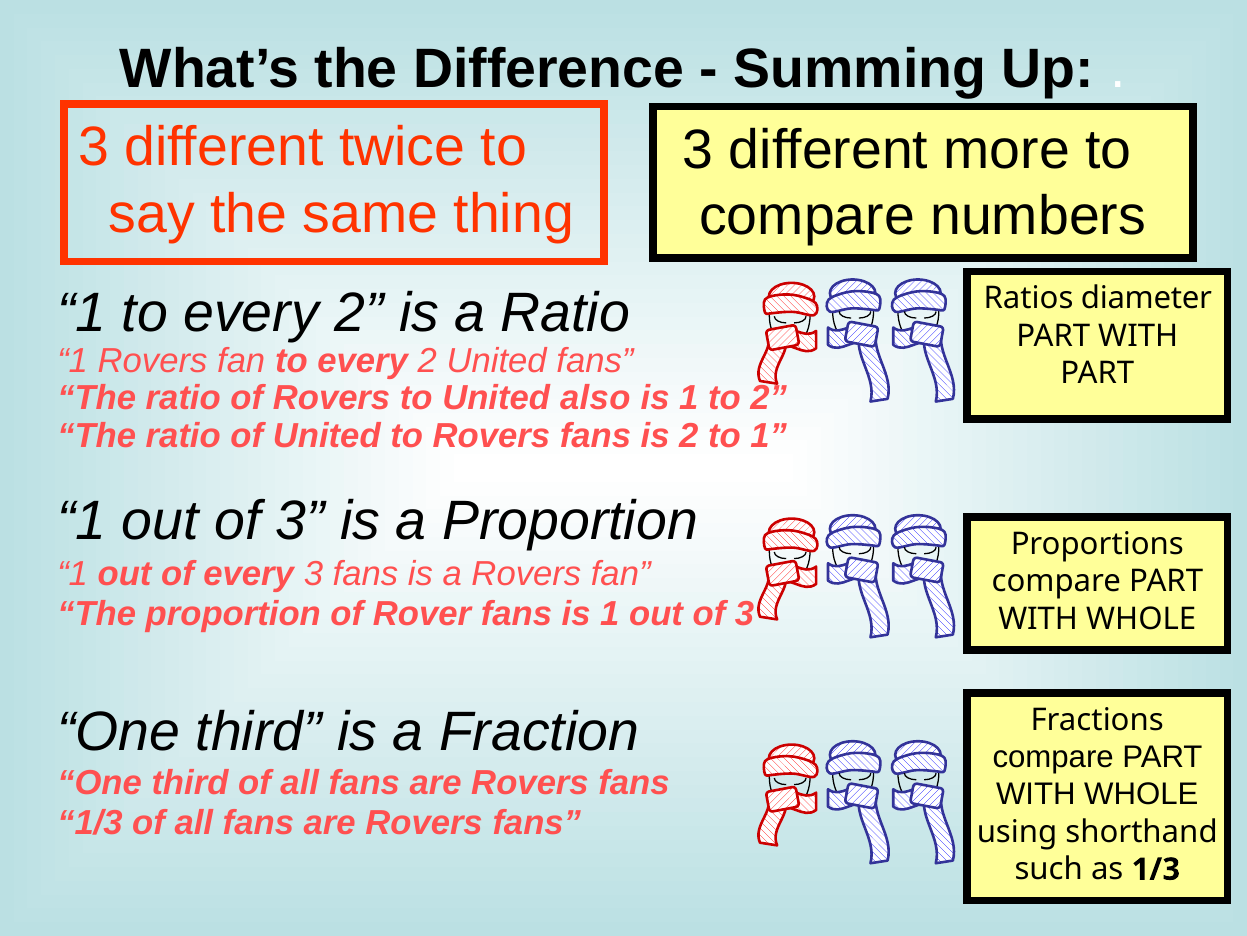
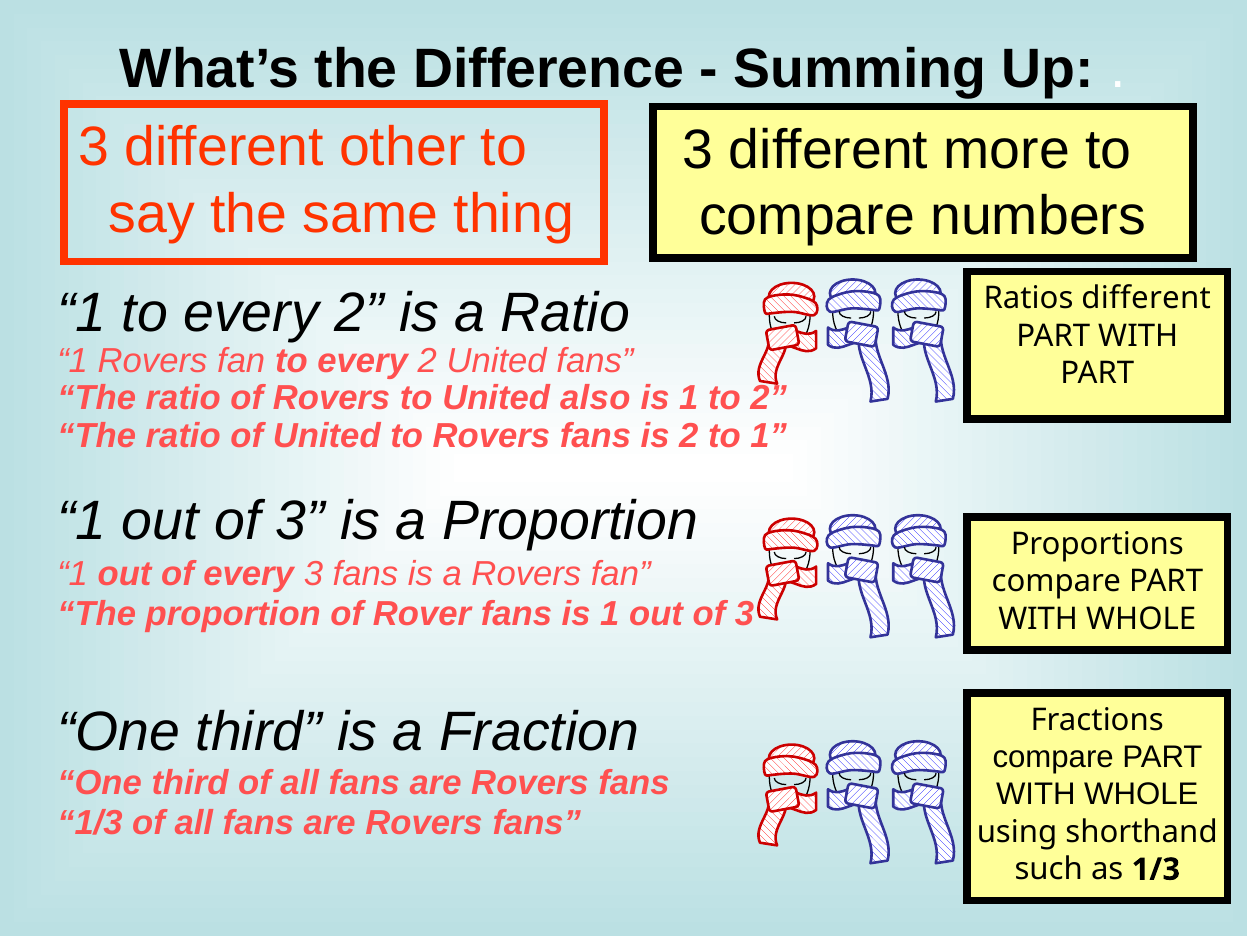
twice: twice -> other (402, 147)
Ratios diameter: diameter -> different (1146, 298)
